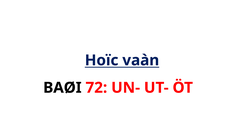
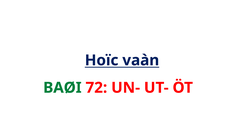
BAØI colour: black -> green (62, 88)
